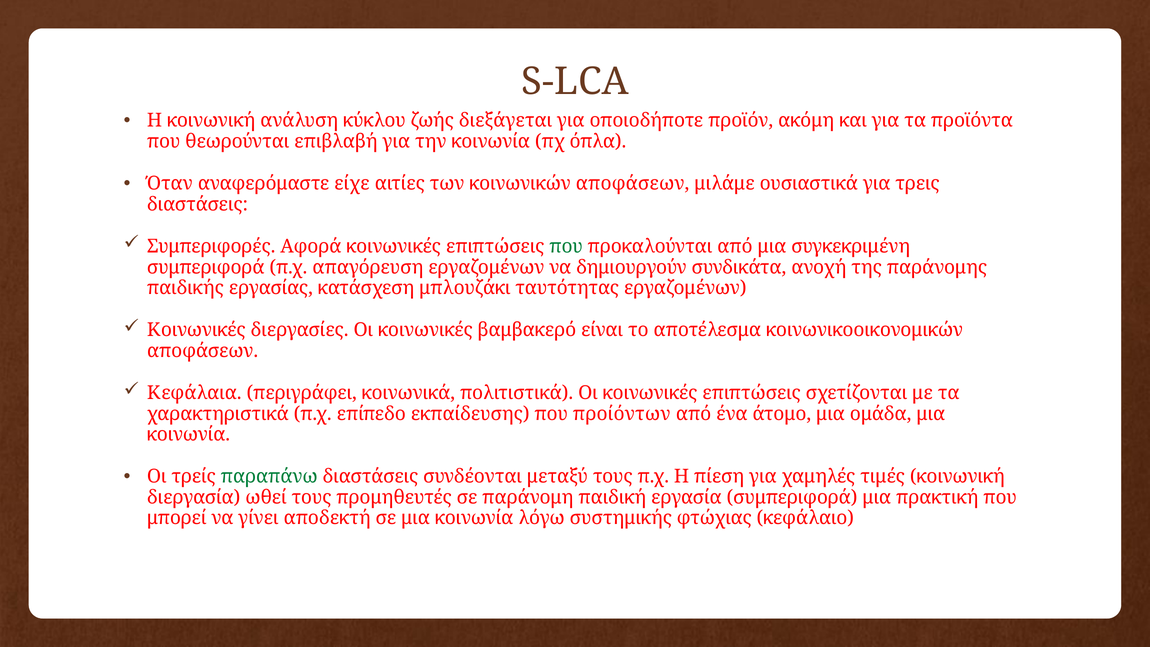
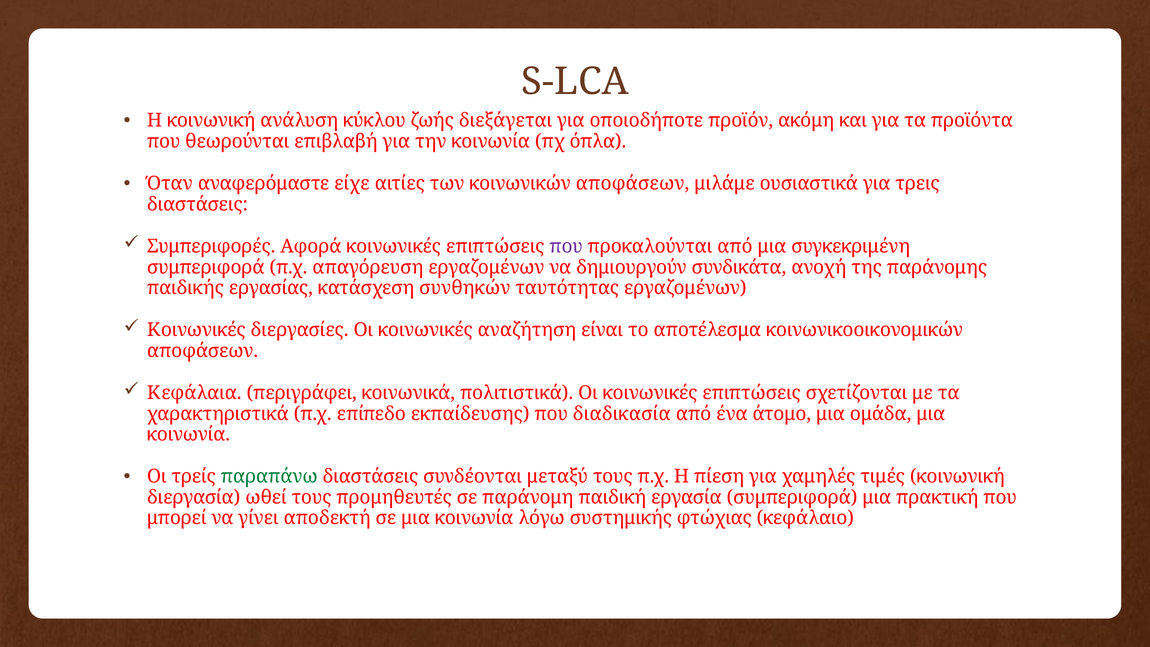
που colour: green -> purple (566, 247)
μπλουζάκι: μπλουζάκι -> συνθηκών (465, 288)
βαμβακερό: βαμβακερό -> αναζήτηση (527, 330)
προίόντων: προίόντων -> διαδικασία (622, 414)
